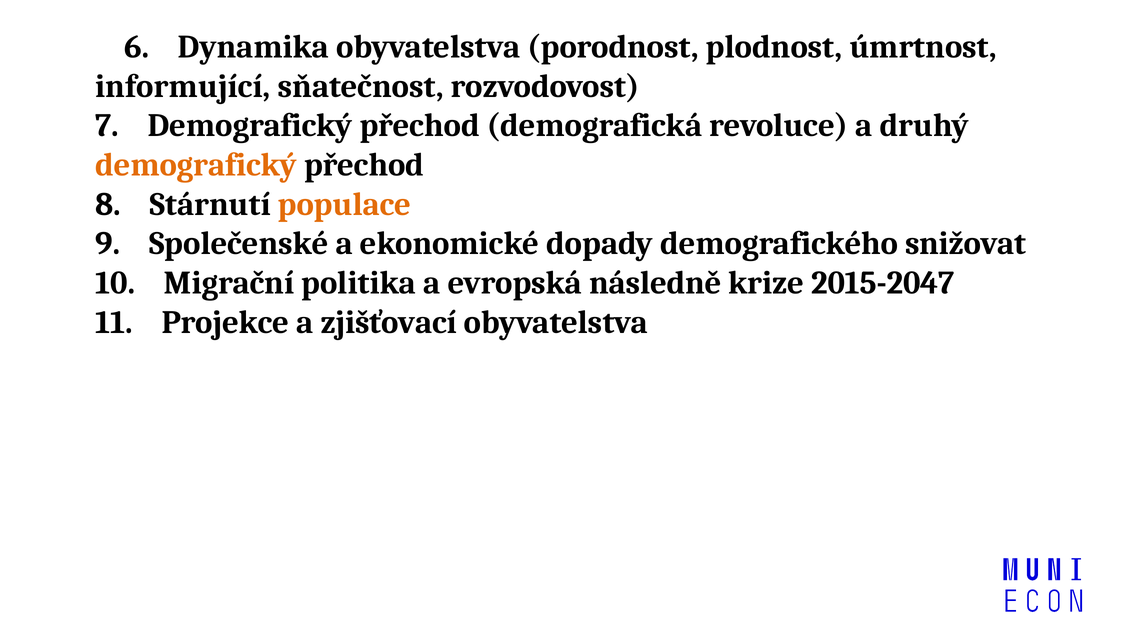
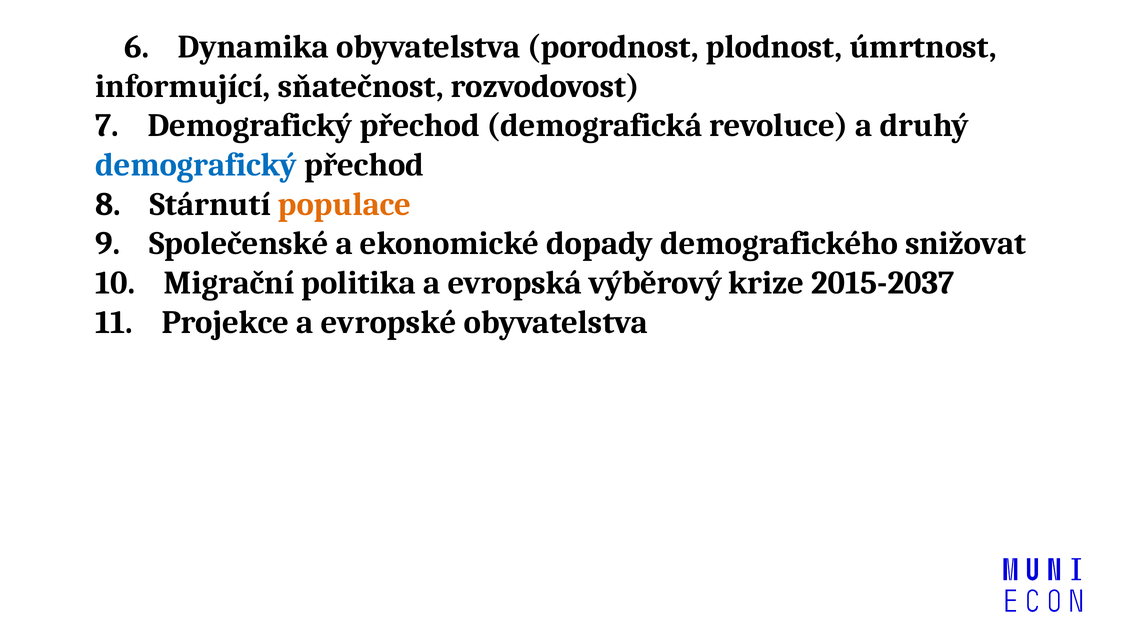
demografický colour: orange -> blue (196, 165)
následně: následně -> výběrový (655, 283)
2015-2047: 2015-2047 -> 2015-2037 (883, 283)
zjišťovací: zjišťovací -> evropské (389, 322)
